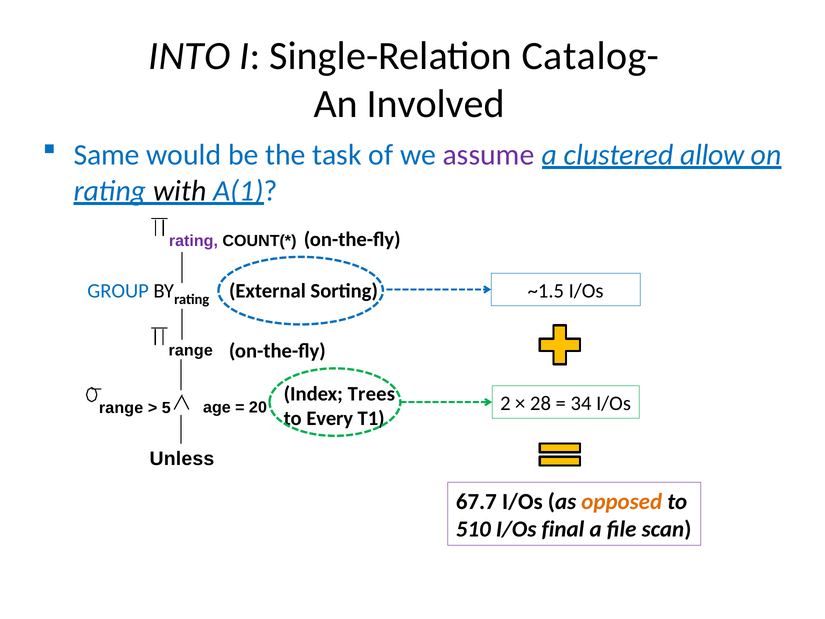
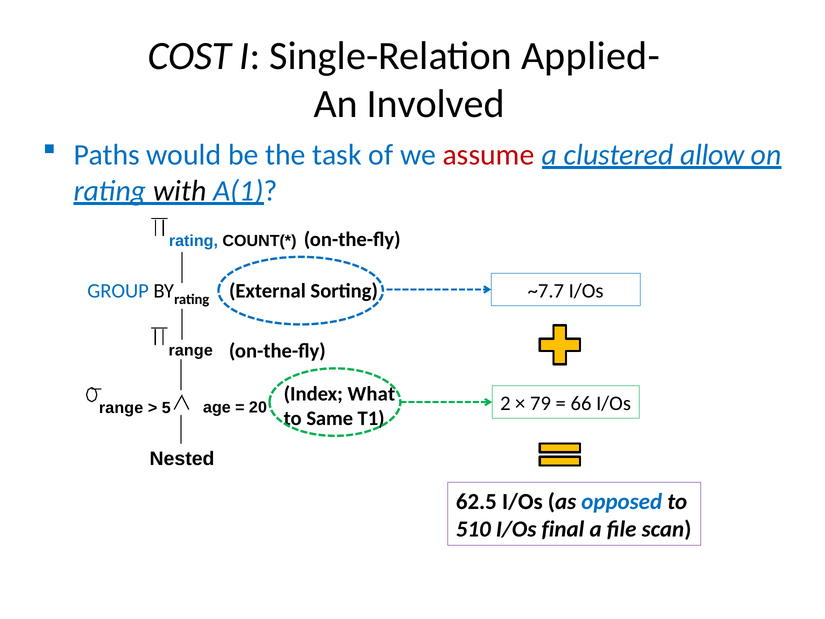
INTO: INTO -> COST (190, 56)
Catalog-: Catalog- -> Applied- (590, 56)
Same: Same -> Paths (107, 155)
assume colour: purple -> red (488, 155)
rating colour: purple -> blue (193, 241)
~1.5: ~1.5 -> ~7.7 (546, 291)
Trees: Trees -> What (371, 394)
28: 28 -> 79 (541, 403)
34: 34 -> 66 (581, 403)
Every: Every -> Same (330, 418)
Unless: Unless -> Nested (182, 459)
67.7: 67.7 -> 62.5 (476, 501)
opposed colour: orange -> blue (622, 501)
